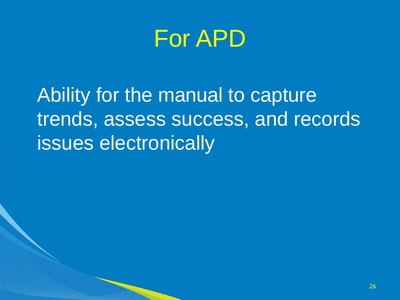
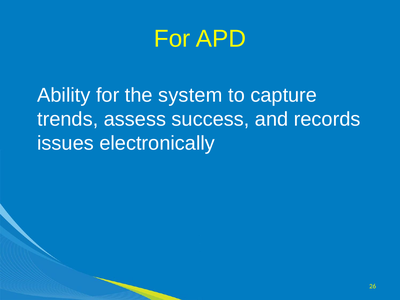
manual: manual -> system (190, 95)
